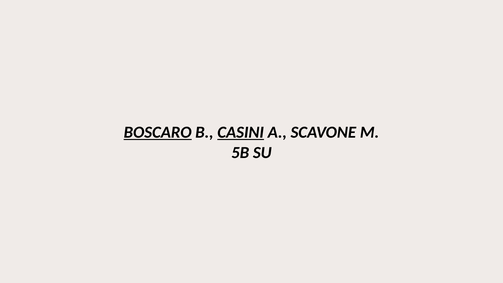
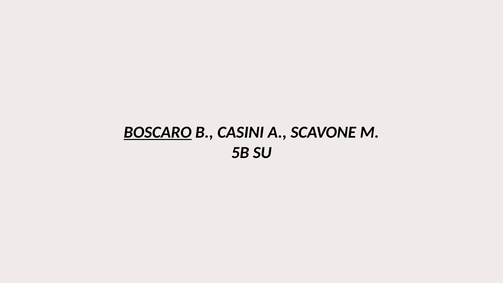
CASINI underline: present -> none (241, 132)
